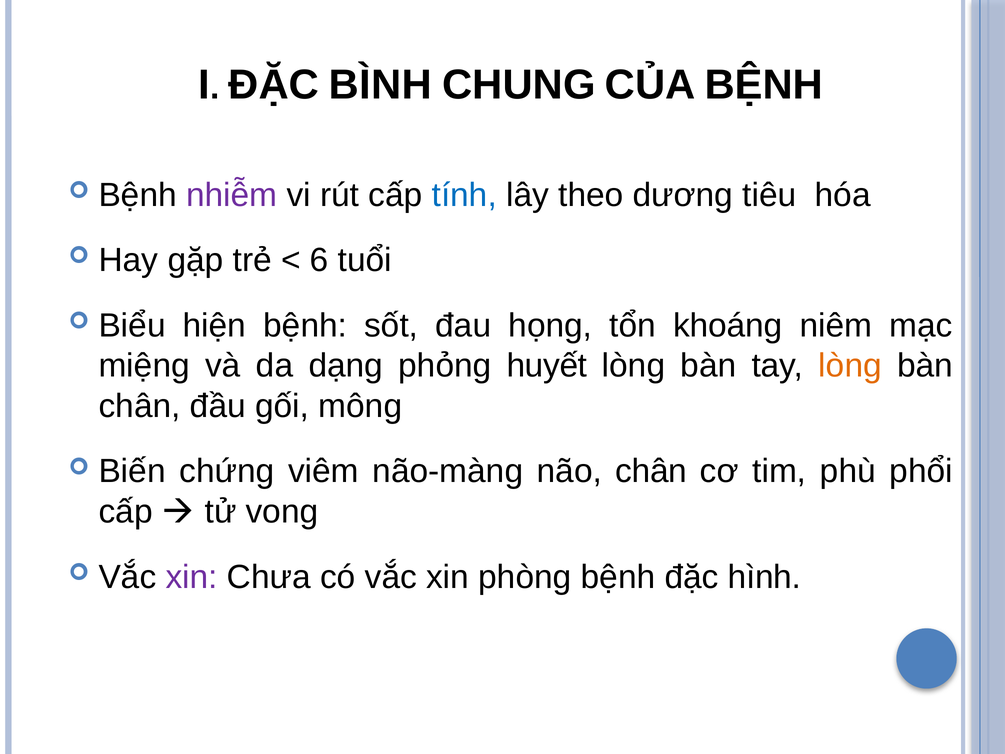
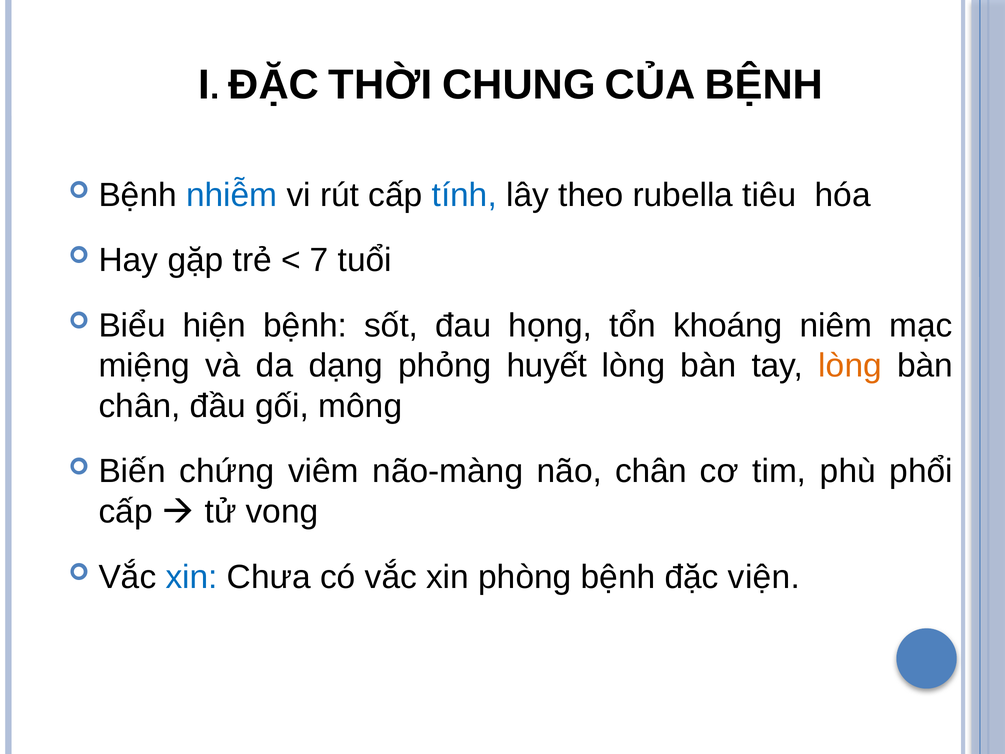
BÌNH: BÌNH -> THỜI (380, 85)
nhiễm colour: purple -> blue (232, 195)
dương: dương -> rubella (683, 195)
6: 6 -> 7 (319, 260)
xin colour: purple -> blue (192, 577)
hình: hình -> viện (764, 577)
